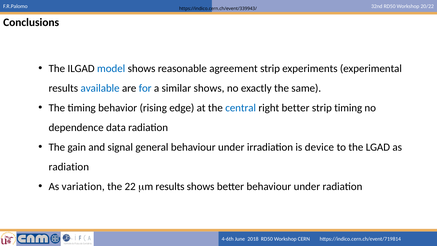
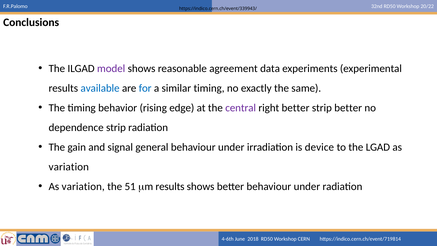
model colour: blue -> purple (111, 68)
agreement strip: strip -> data (270, 68)
similar shows: shows -> timing (209, 88)
central colour: blue -> purple (241, 108)
strip timing: timing -> better (348, 108)
dependence data: data -> strip (116, 127)
radiation: radiation -> variation (69, 167)
22: 22 -> 51 (130, 186)
